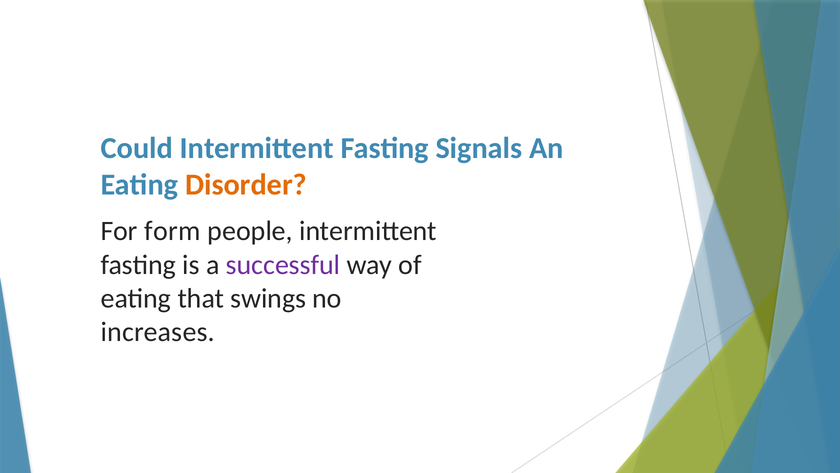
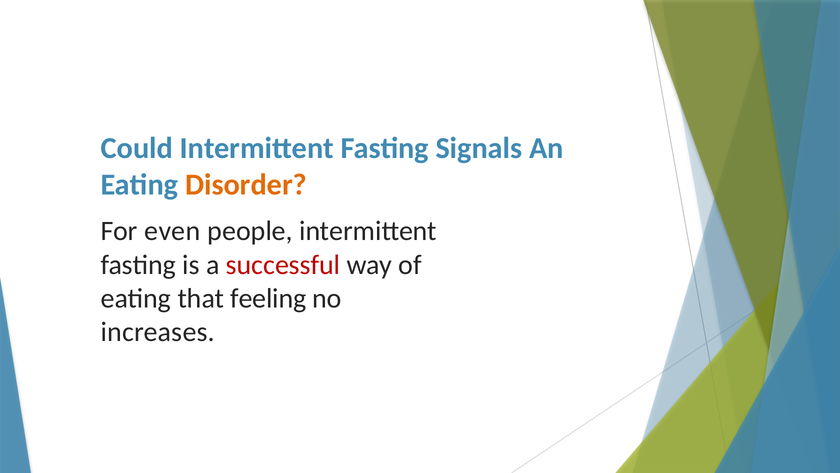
form: form -> even (172, 231)
successful colour: purple -> red (283, 265)
swings: swings -> feeling (268, 298)
